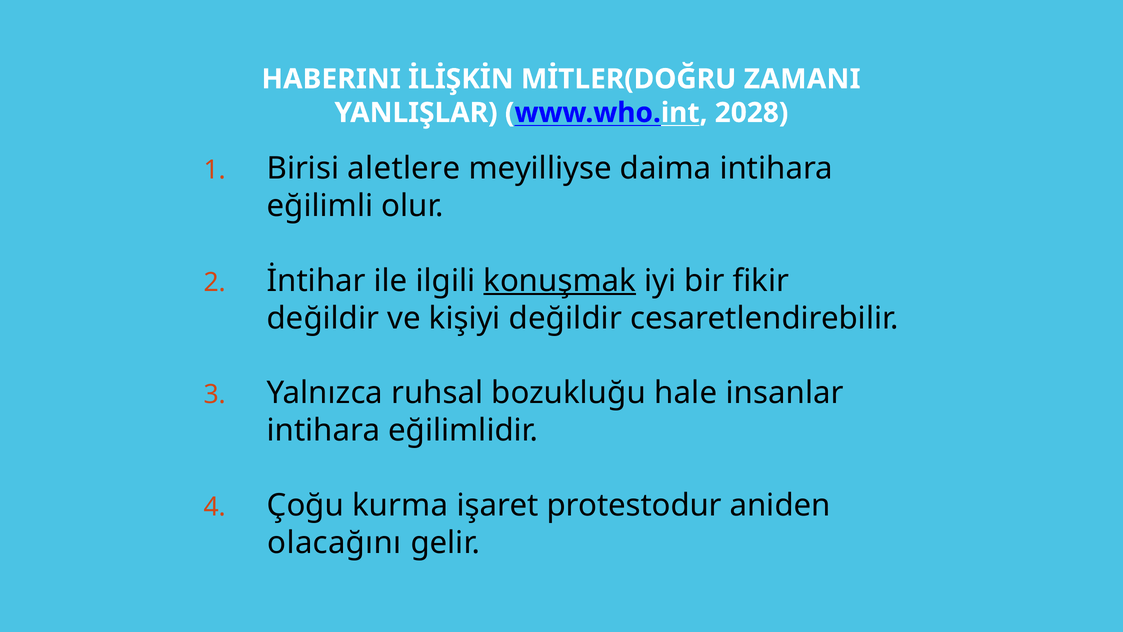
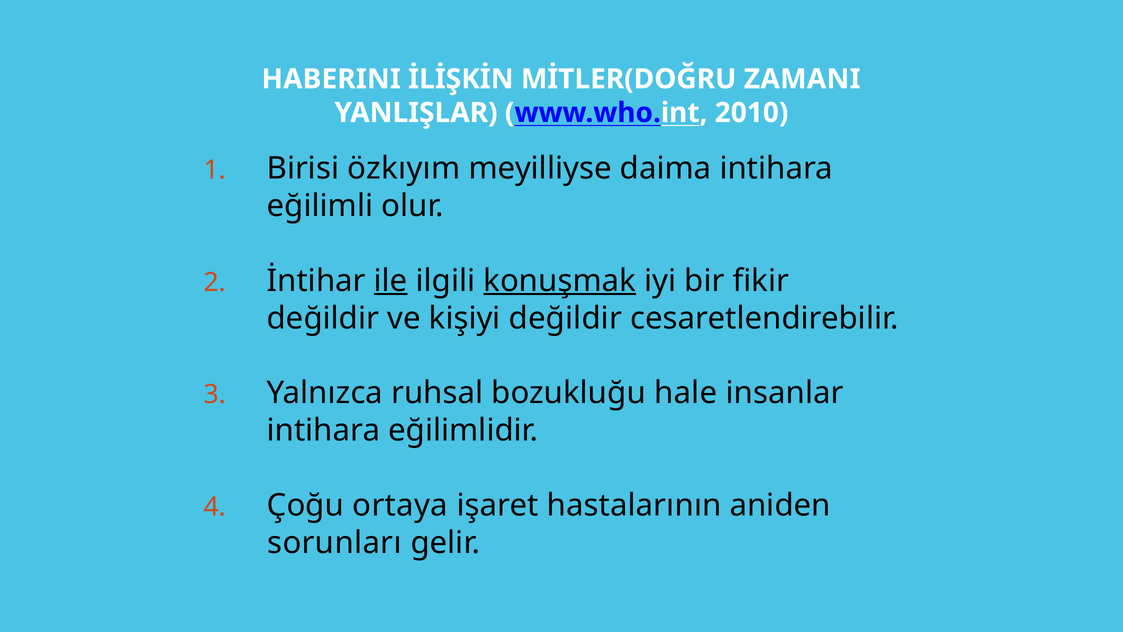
2028: 2028 -> 2010 (752, 113)
aletlere: aletlere -> özkıyım (404, 168)
ile underline: none -> present (391, 281)
kurma: kurma -> ortaya (400, 505)
protestodur: protestodur -> hastalarının (634, 505)
olacağını: olacağını -> sorunları (334, 543)
